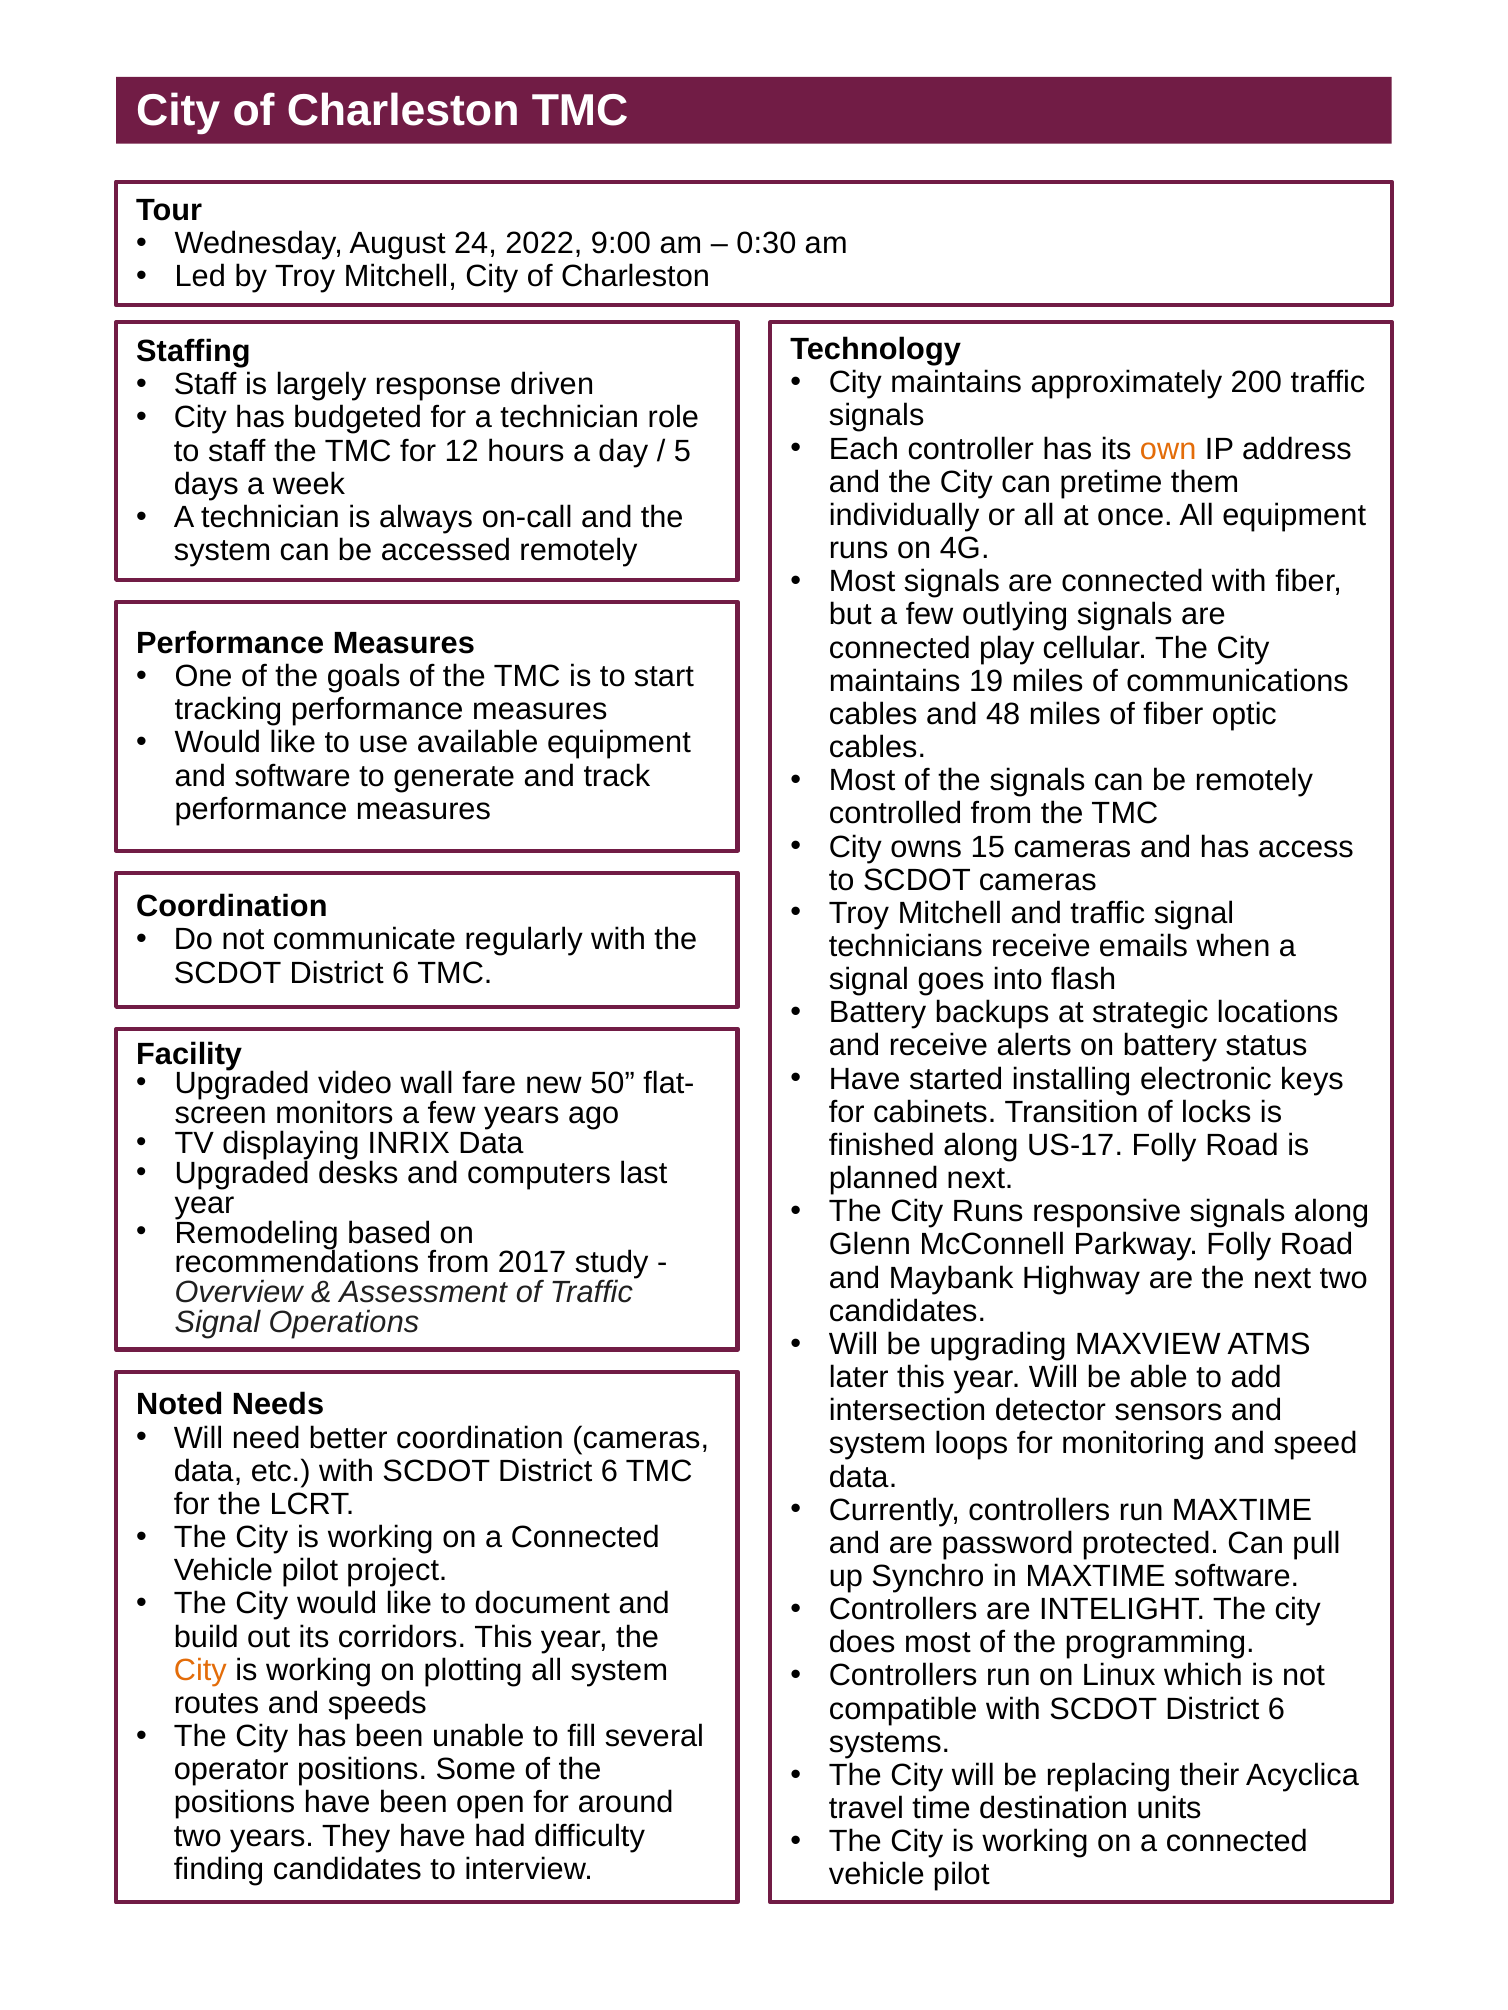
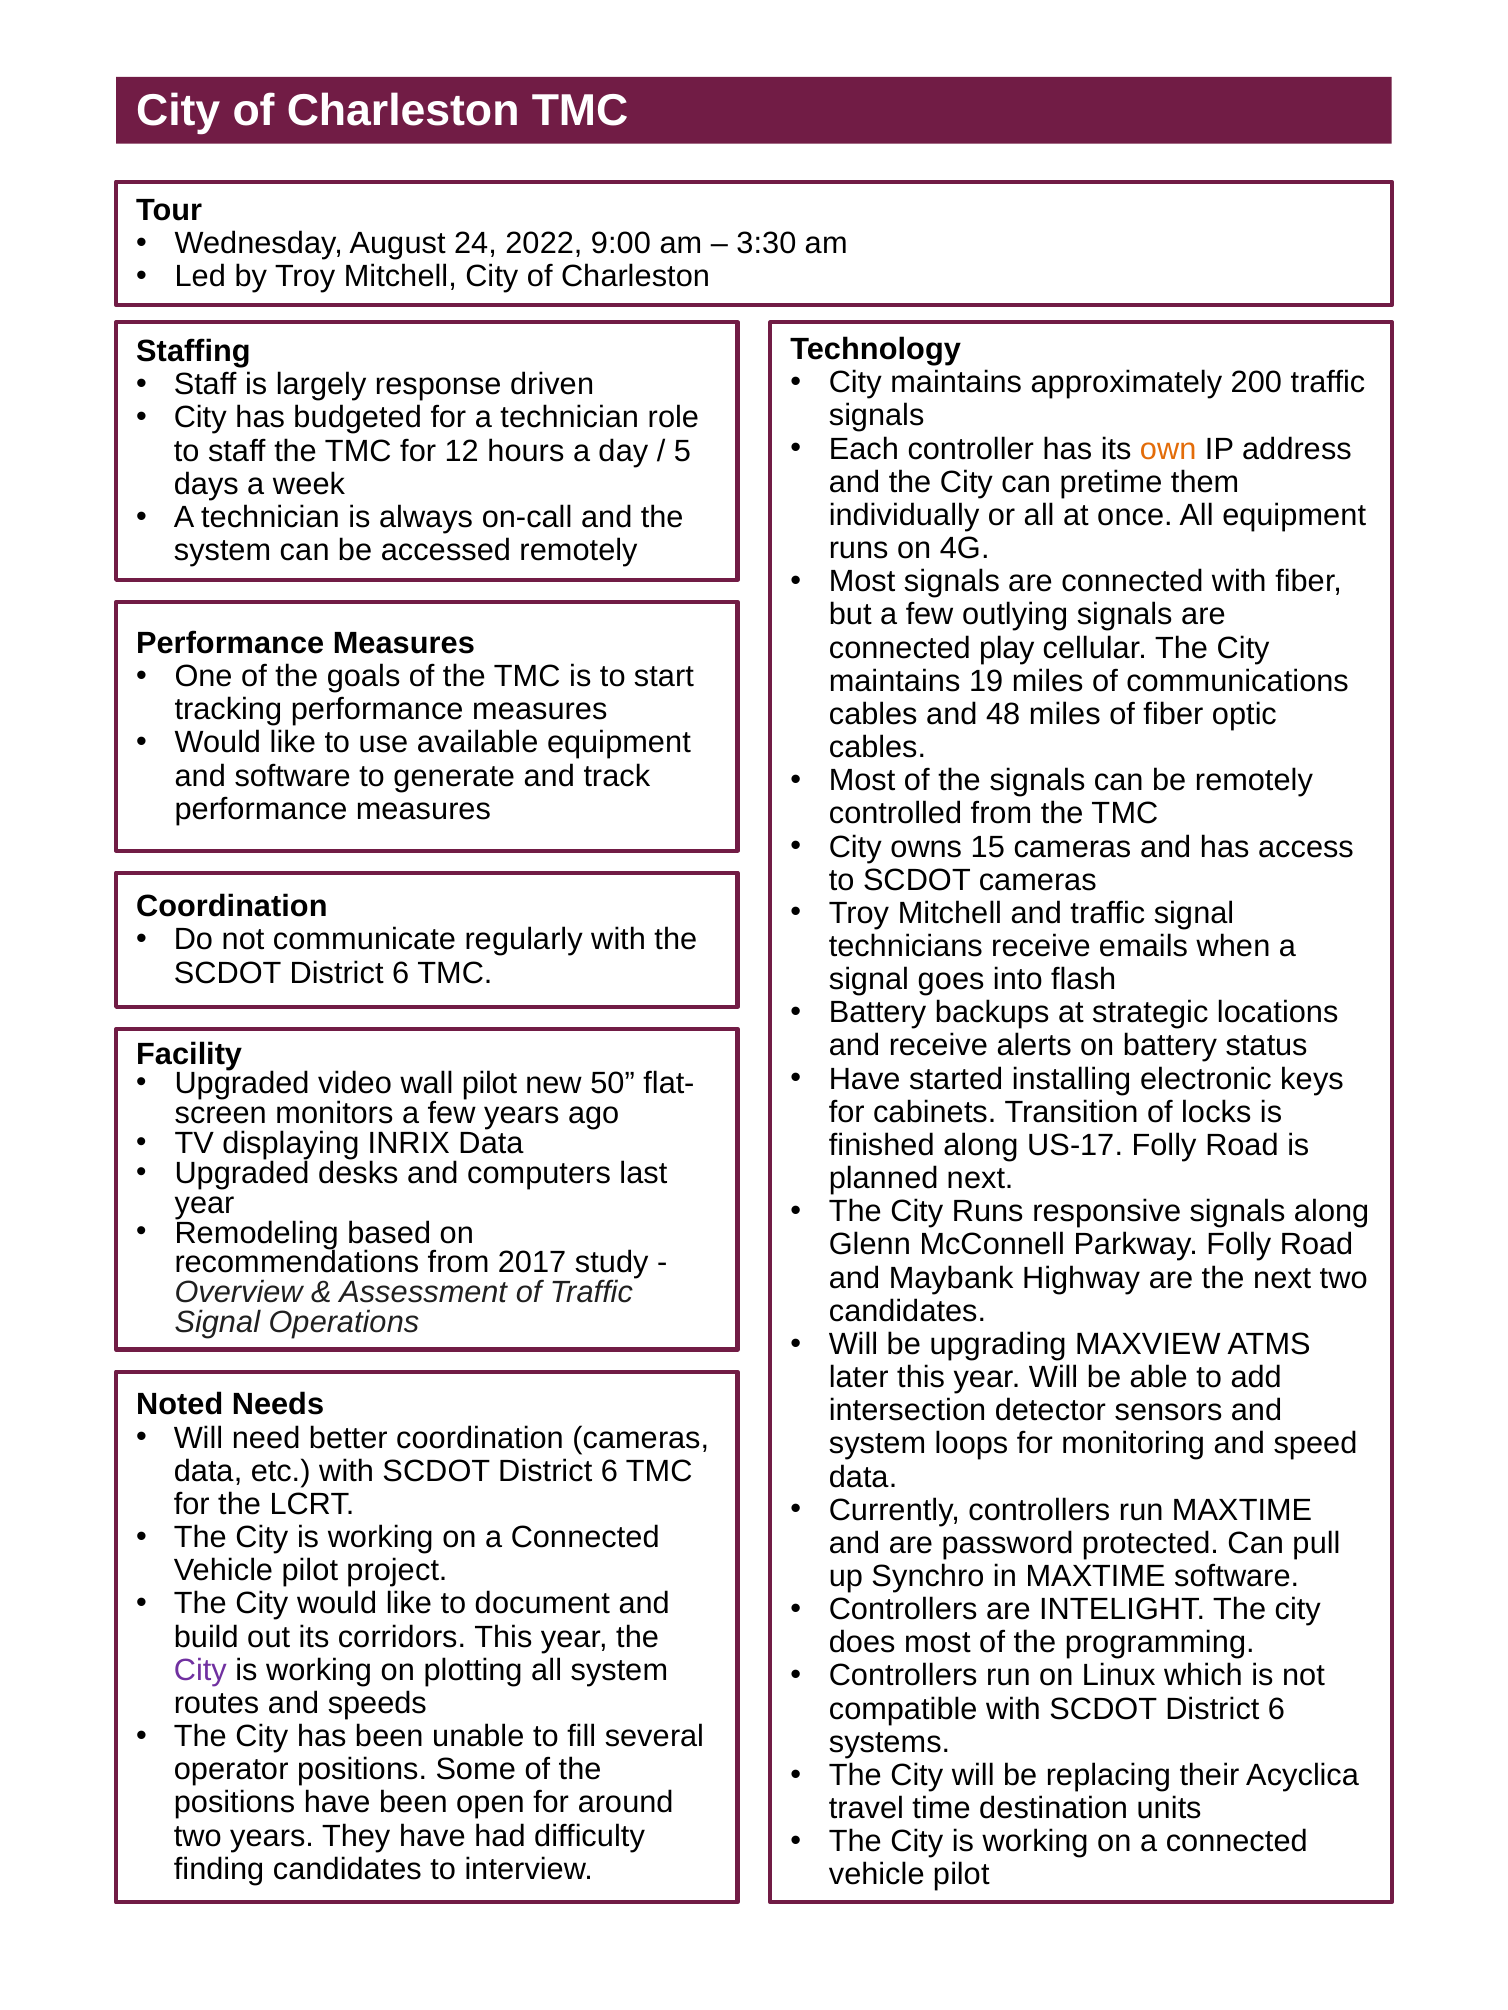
0:30: 0:30 -> 3:30 (766, 243)
wall fare: fare -> pilot (489, 1084)
City colour: orange -> purple (200, 1671)
